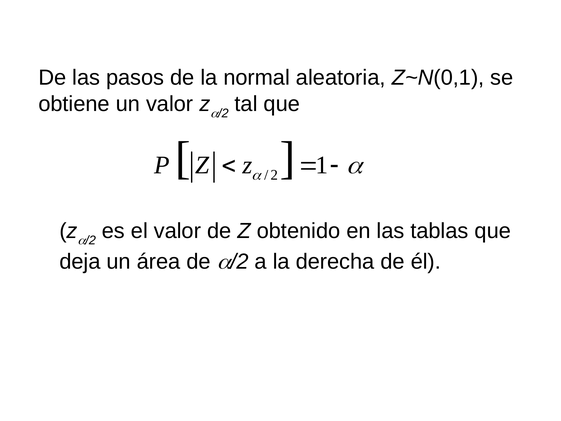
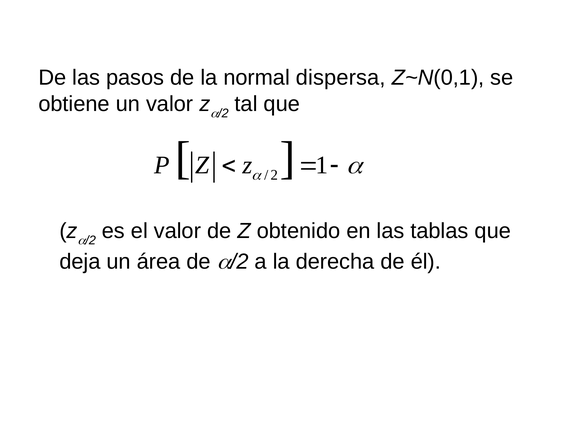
aleatoria: aleatoria -> dispersa (341, 78)
